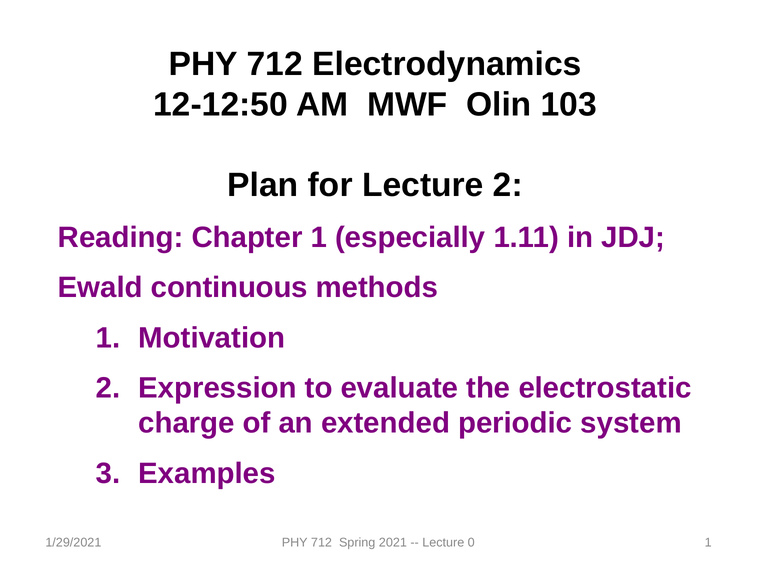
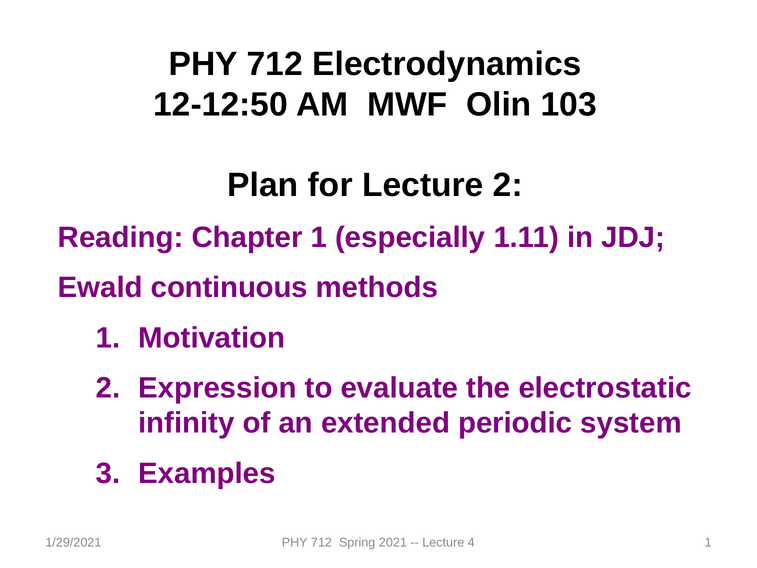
charge: charge -> infinity (186, 423)
0: 0 -> 4 (471, 542)
